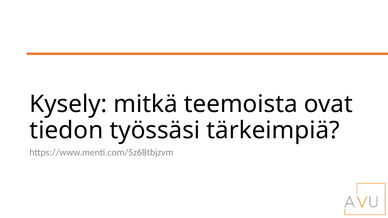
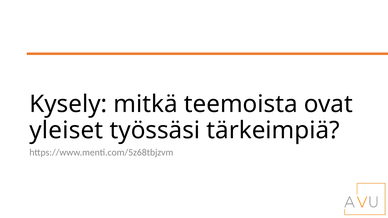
tiedon: tiedon -> yleiset (66, 130)
